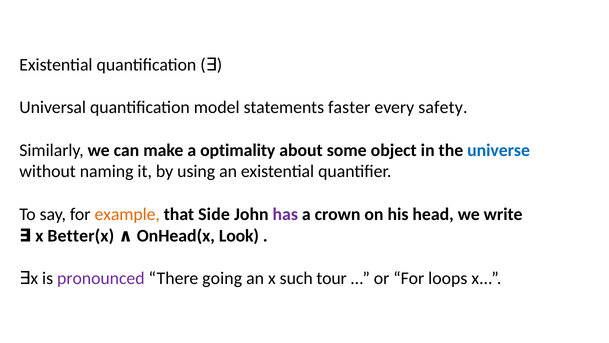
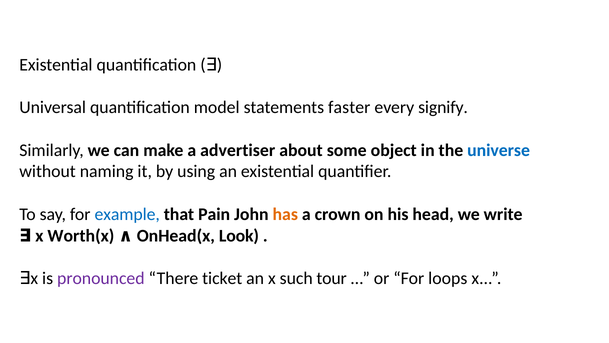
safety: safety -> signify (443, 107)
optimality: optimality -> advertiser (238, 150)
example colour: orange -> blue (127, 214)
Side: Side -> Pain (214, 214)
has colour: purple -> orange (285, 214)
Better(x: Better(x -> Worth(x (81, 235)
going: going -> ticket (222, 278)
